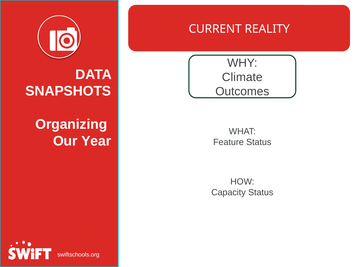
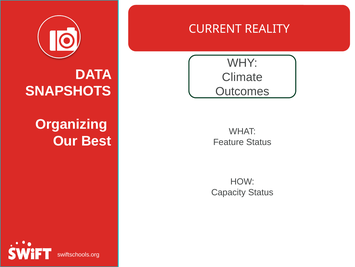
Year: Year -> Best (96, 141)
